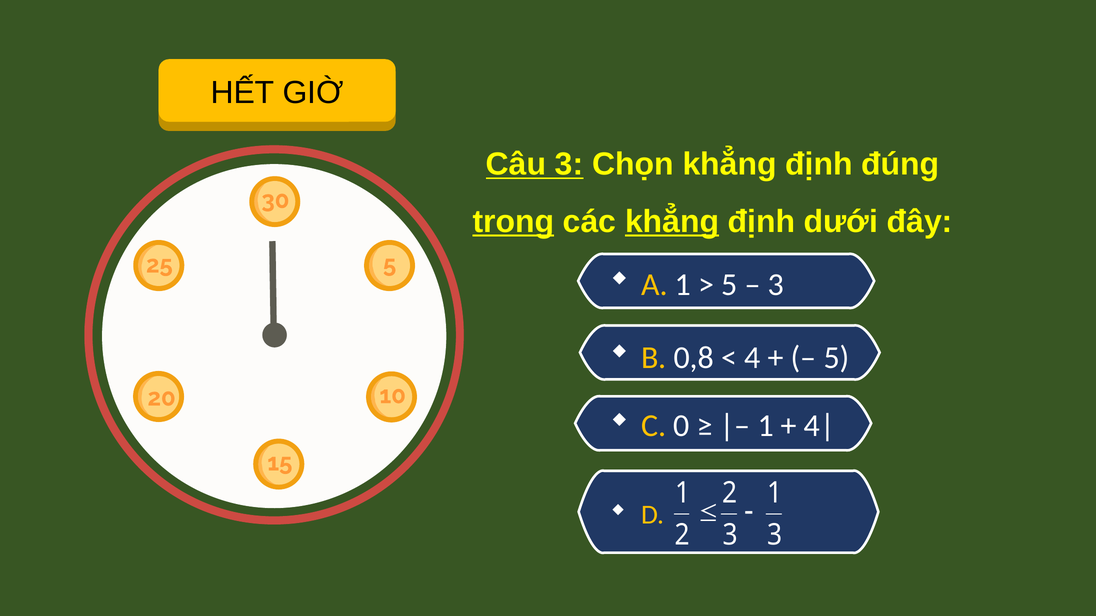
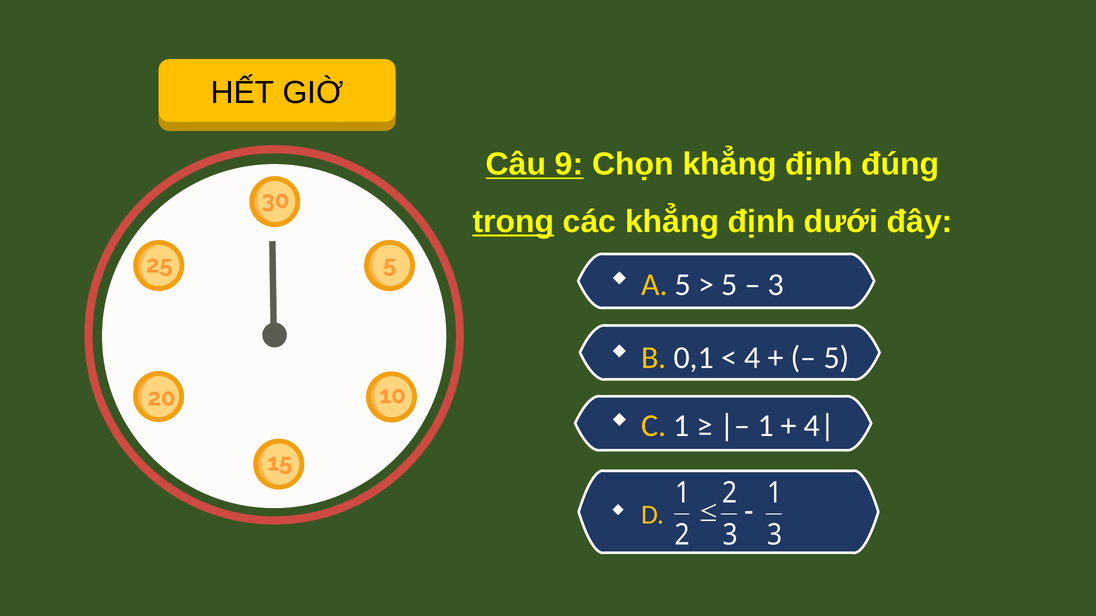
Câu 3: 3 -> 9 (569, 164)
khẳng underline: present -> none (672, 222)
A 1: 1 -> 5 (683, 285)
0,8: 0,8 -> 0,1 (694, 358)
C 0: 0 -> 1 (681, 426)
